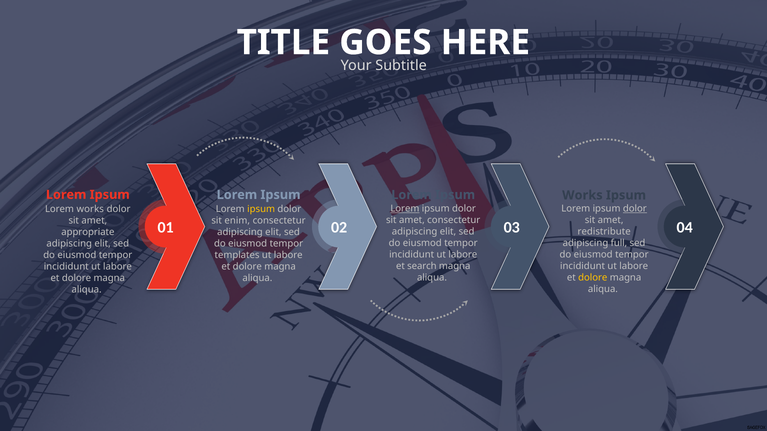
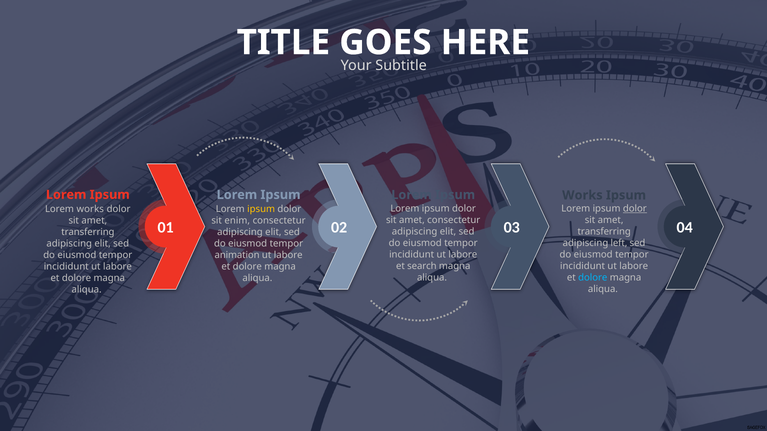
Lorem underline: present -> none (405, 209)
redistribute: redistribute -> transferring (604, 232)
appropriate: appropriate -> transferring (88, 232)
full: full -> left (619, 243)
templates: templates -> animation (237, 255)
dolore colour: yellow -> light blue (593, 278)
